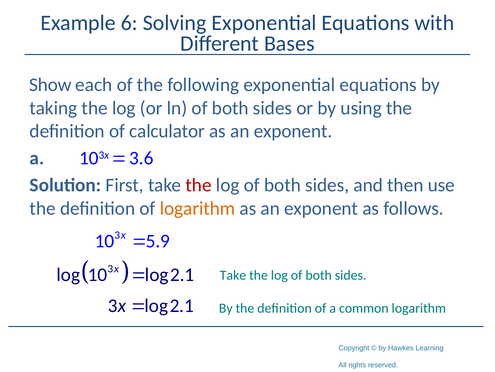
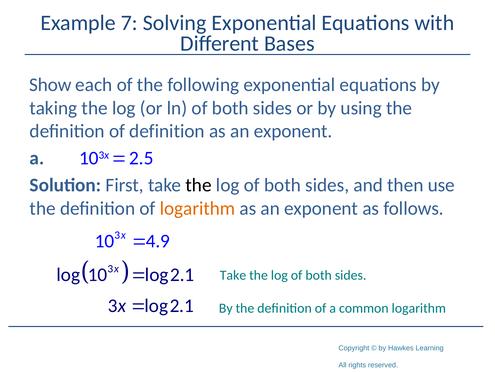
6: 6 -> 7 (129, 23)
of calculator: calculator -> definition (167, 131)
3.6: 3.6 -> 2.5 (141, 158)
the colour: red -> black (199, 185)
5.9: 5.9 -> 4.9 (158, 241)
